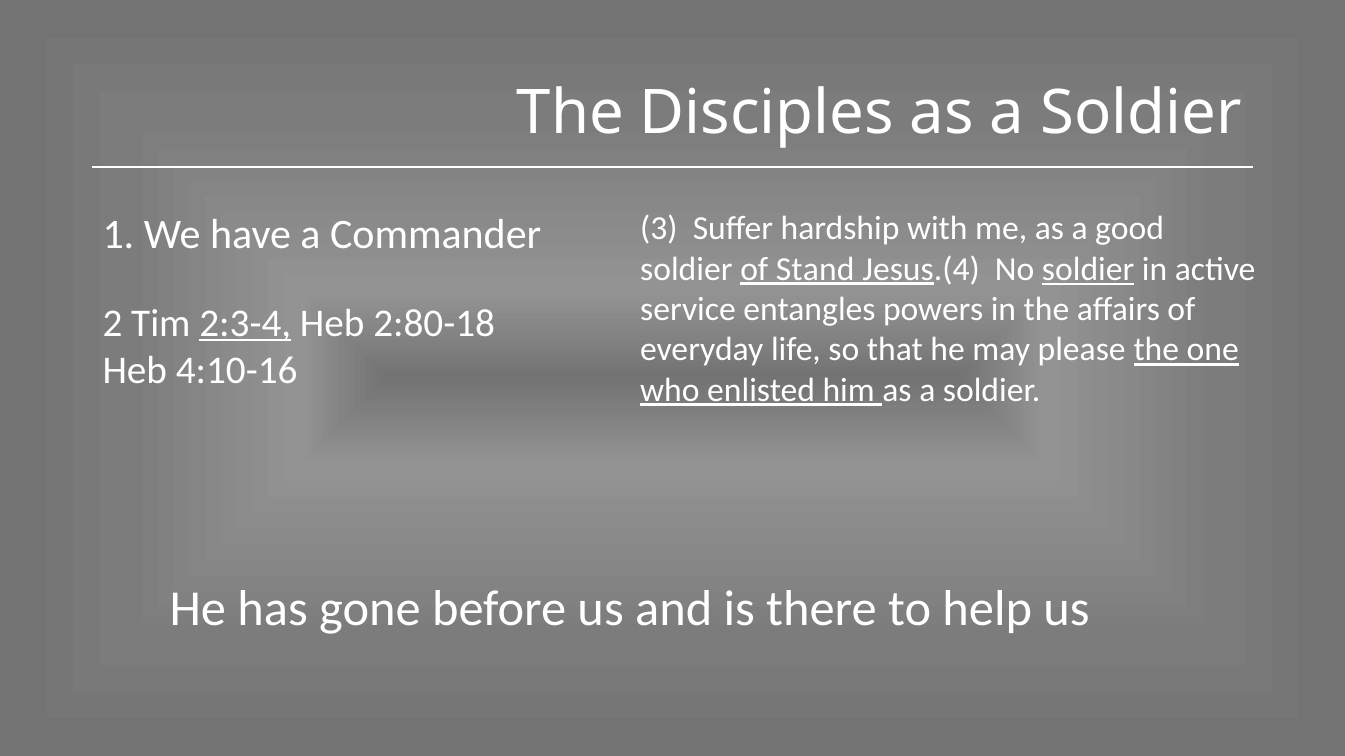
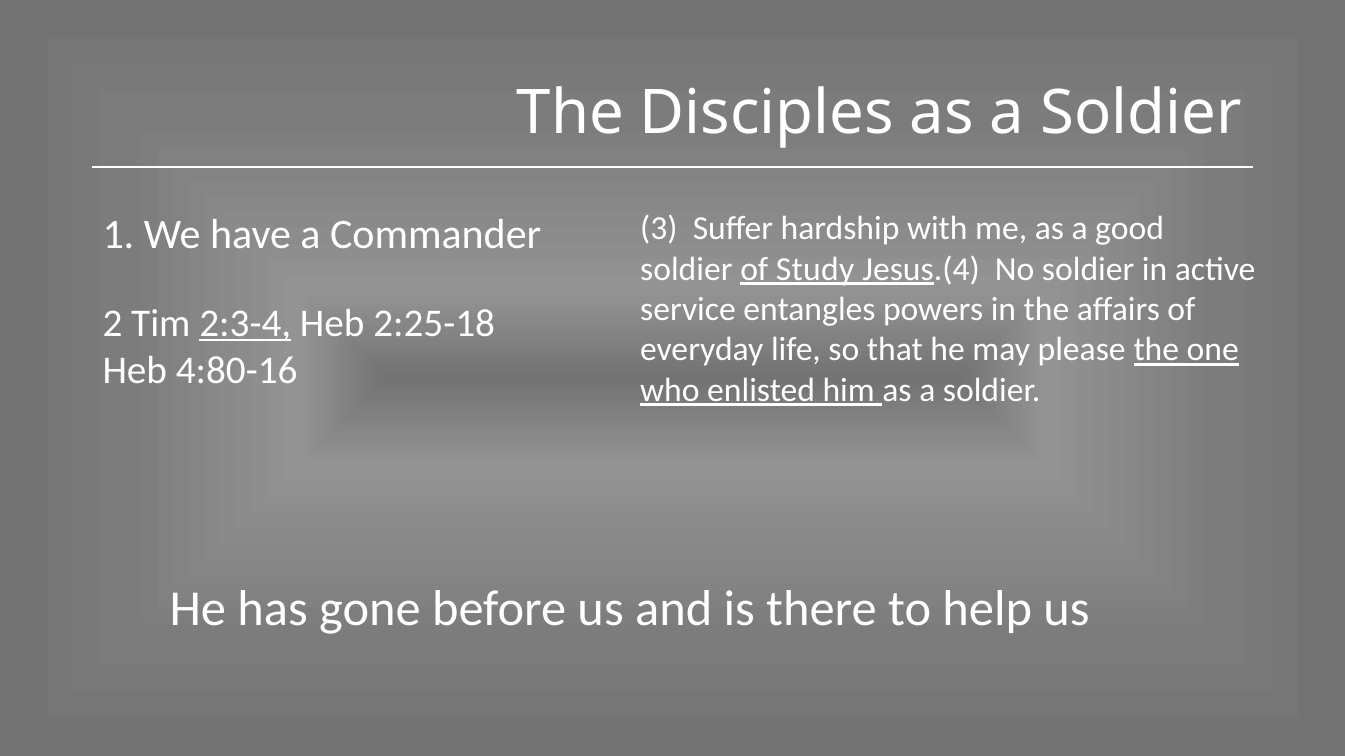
Stand: Stand -> Study (815, 269)
soldier underline: present -> none (1088, 269)
2:80-18: 2:80-18 -> 2:25-18 (434, 323)
4:10-16: 4:10-16 -> 4:80-16 (237, 370)
